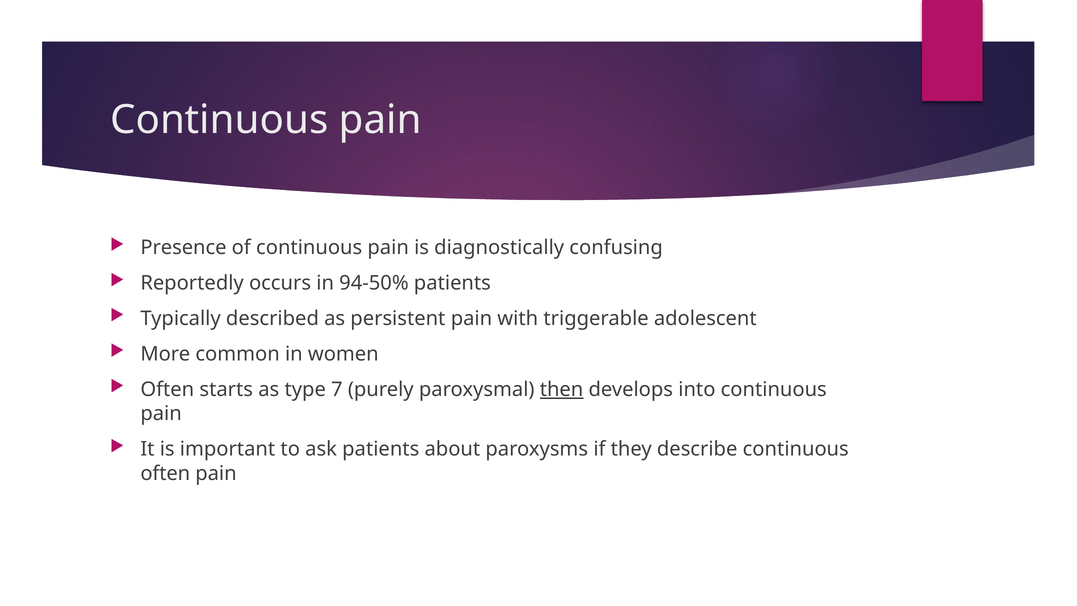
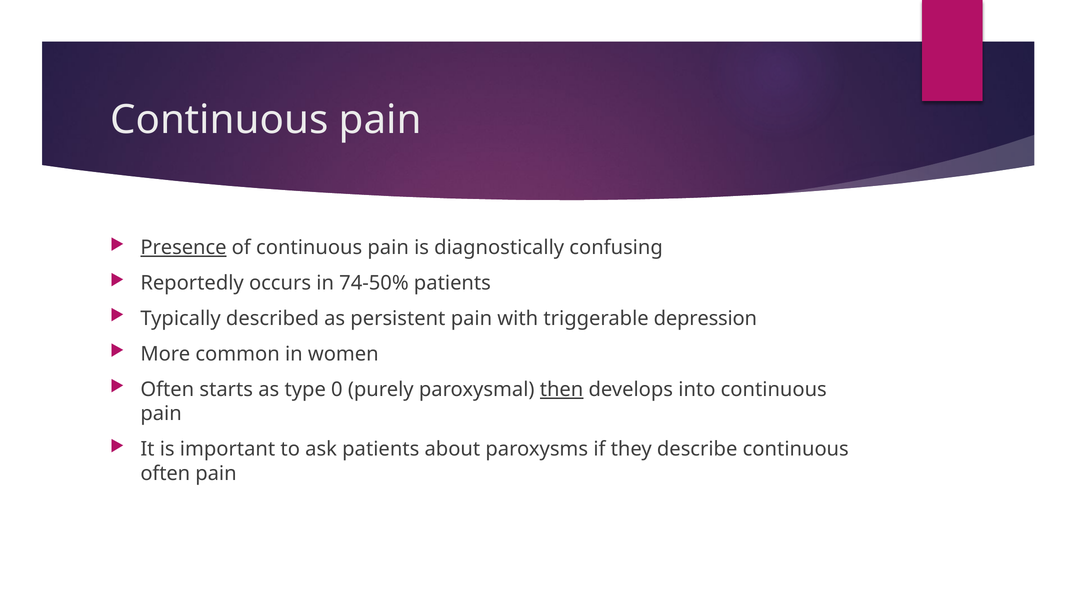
Presence underline: none -> present (183, 248)
94-50%: 94-50% -> 74-50% (374, 283)
adolescent: adolescent -> depression (705, 318)
7: 7 -> 0 (337, 389)
